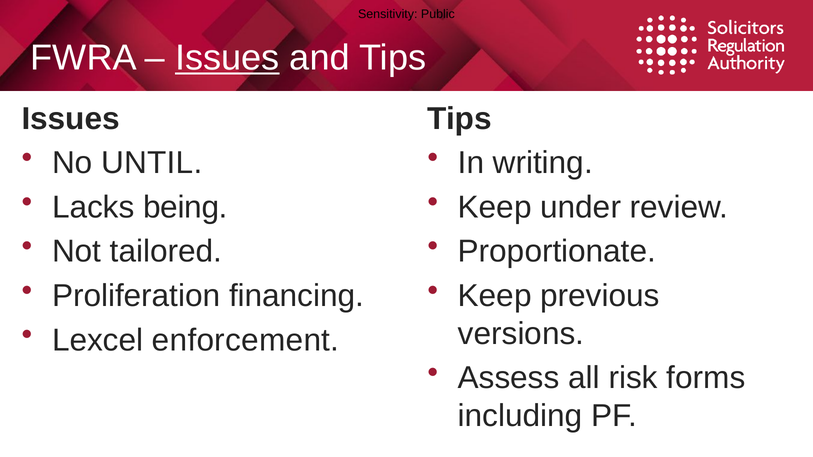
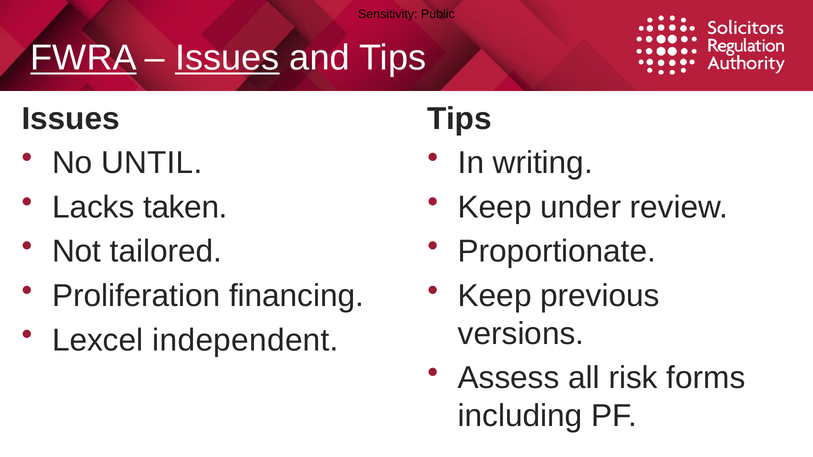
FWRA underline: none -> present (84, 58)
being: being -> taken (185, 207)
enforcement: enforcement -> independent (246, 340)
